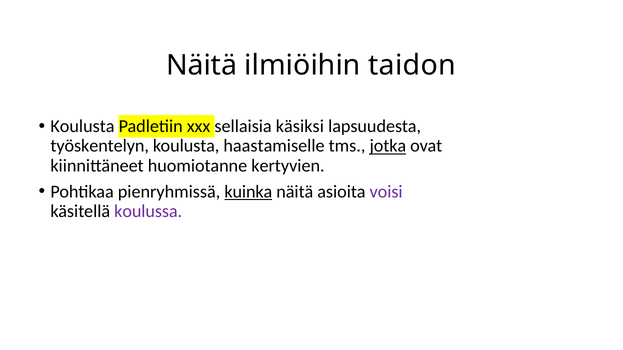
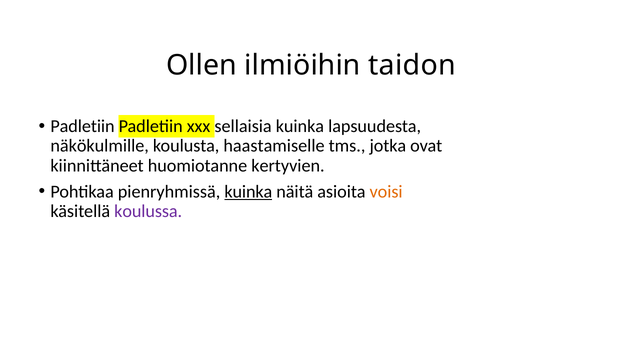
Näitä: Näitä -> Ollen (202, 66)
Koulusta: Koulusta -> Padletiin (83, 127)
sellaisia käsiksi: käsiksi -> kuinka (300, 127)
työskentelyn: työskentelyn -> näkökulmille (100, 146)
jotka underline: present -> none (388, 146)
voisi colour: purple -> orange (386, 192)
